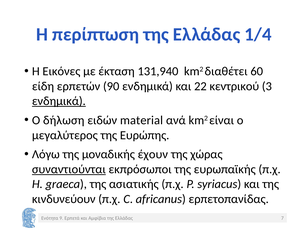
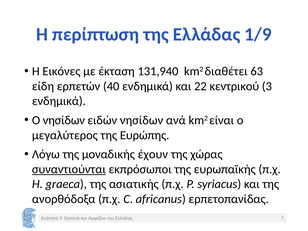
1/4: 1/4 -> 1/9 (258, 34)
60: 60 -> 63 (257, 71)
90: 90 -> 40 (111, 86)
ενδημικά underline: present -> none (59, 101)
Ο δήλωση: δήλωση -> νησίδων (64, 120)
ειδών material: material -> νησίδων (142, 120)
κινδυνεύουν: κινδυνεύουν -> ανορθόδοξα (64, 199)
